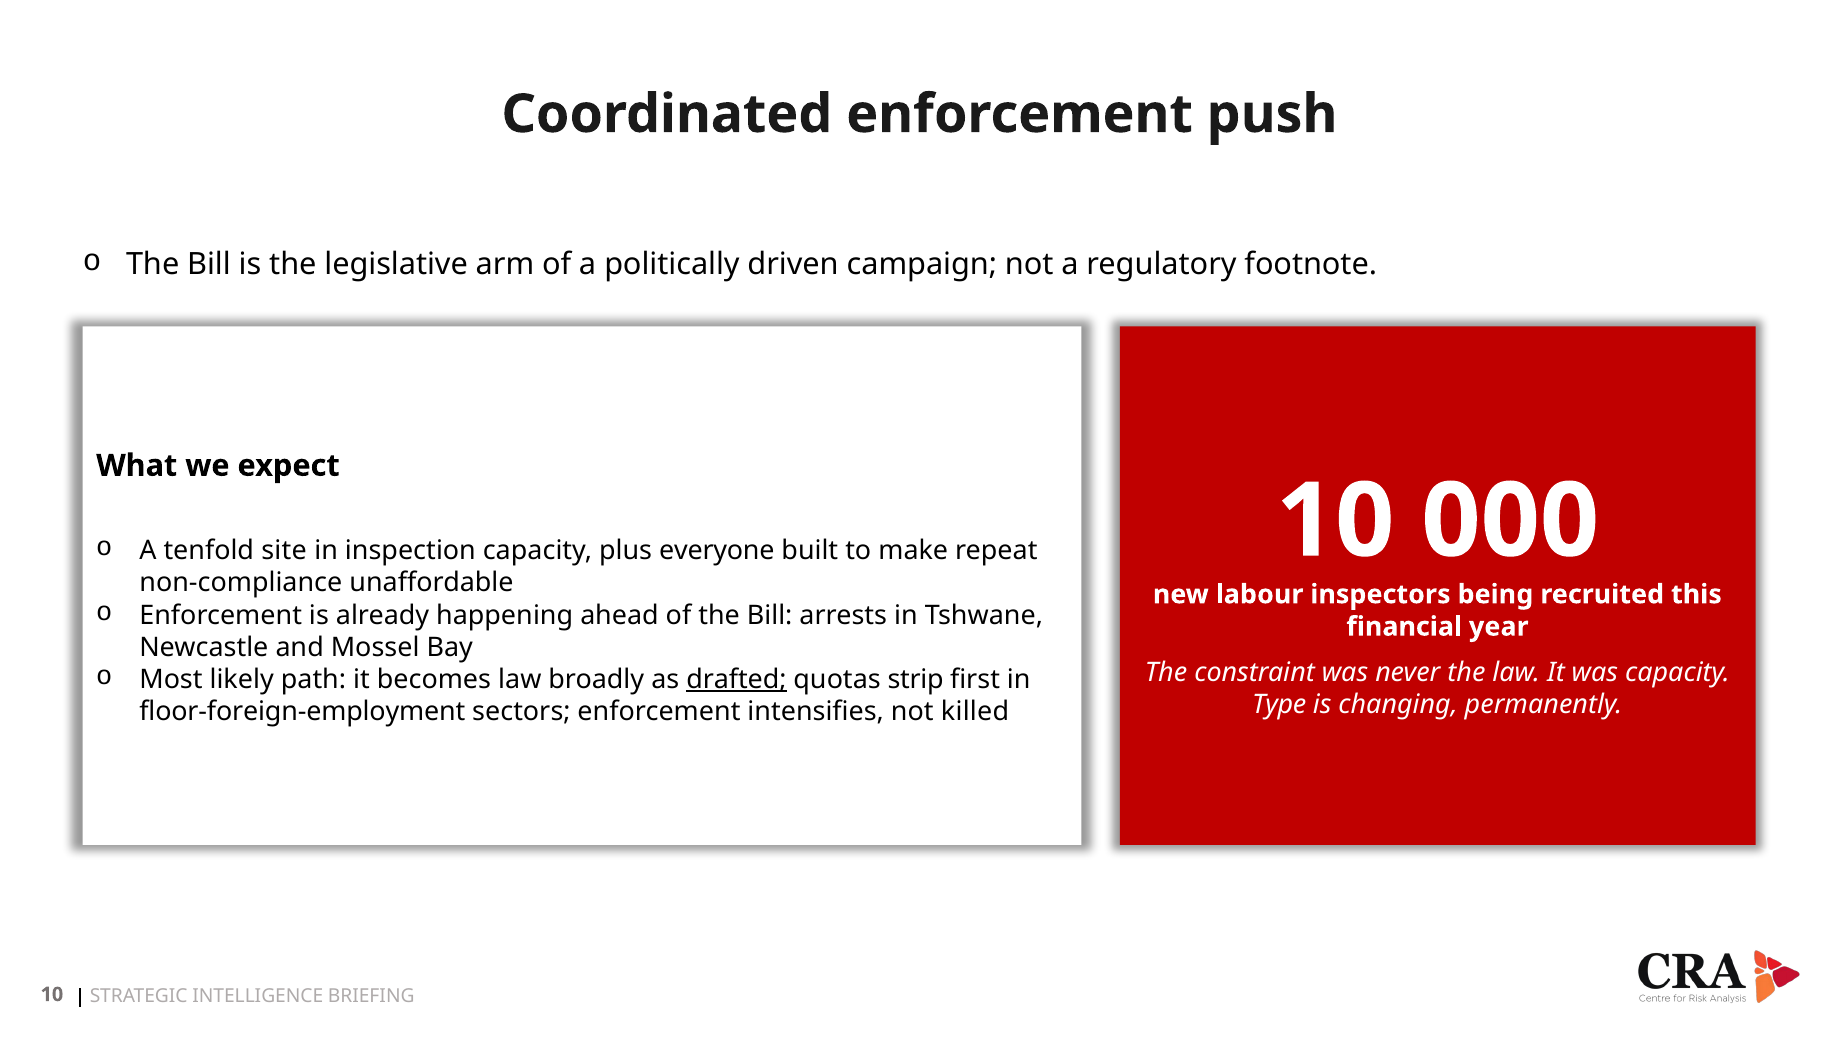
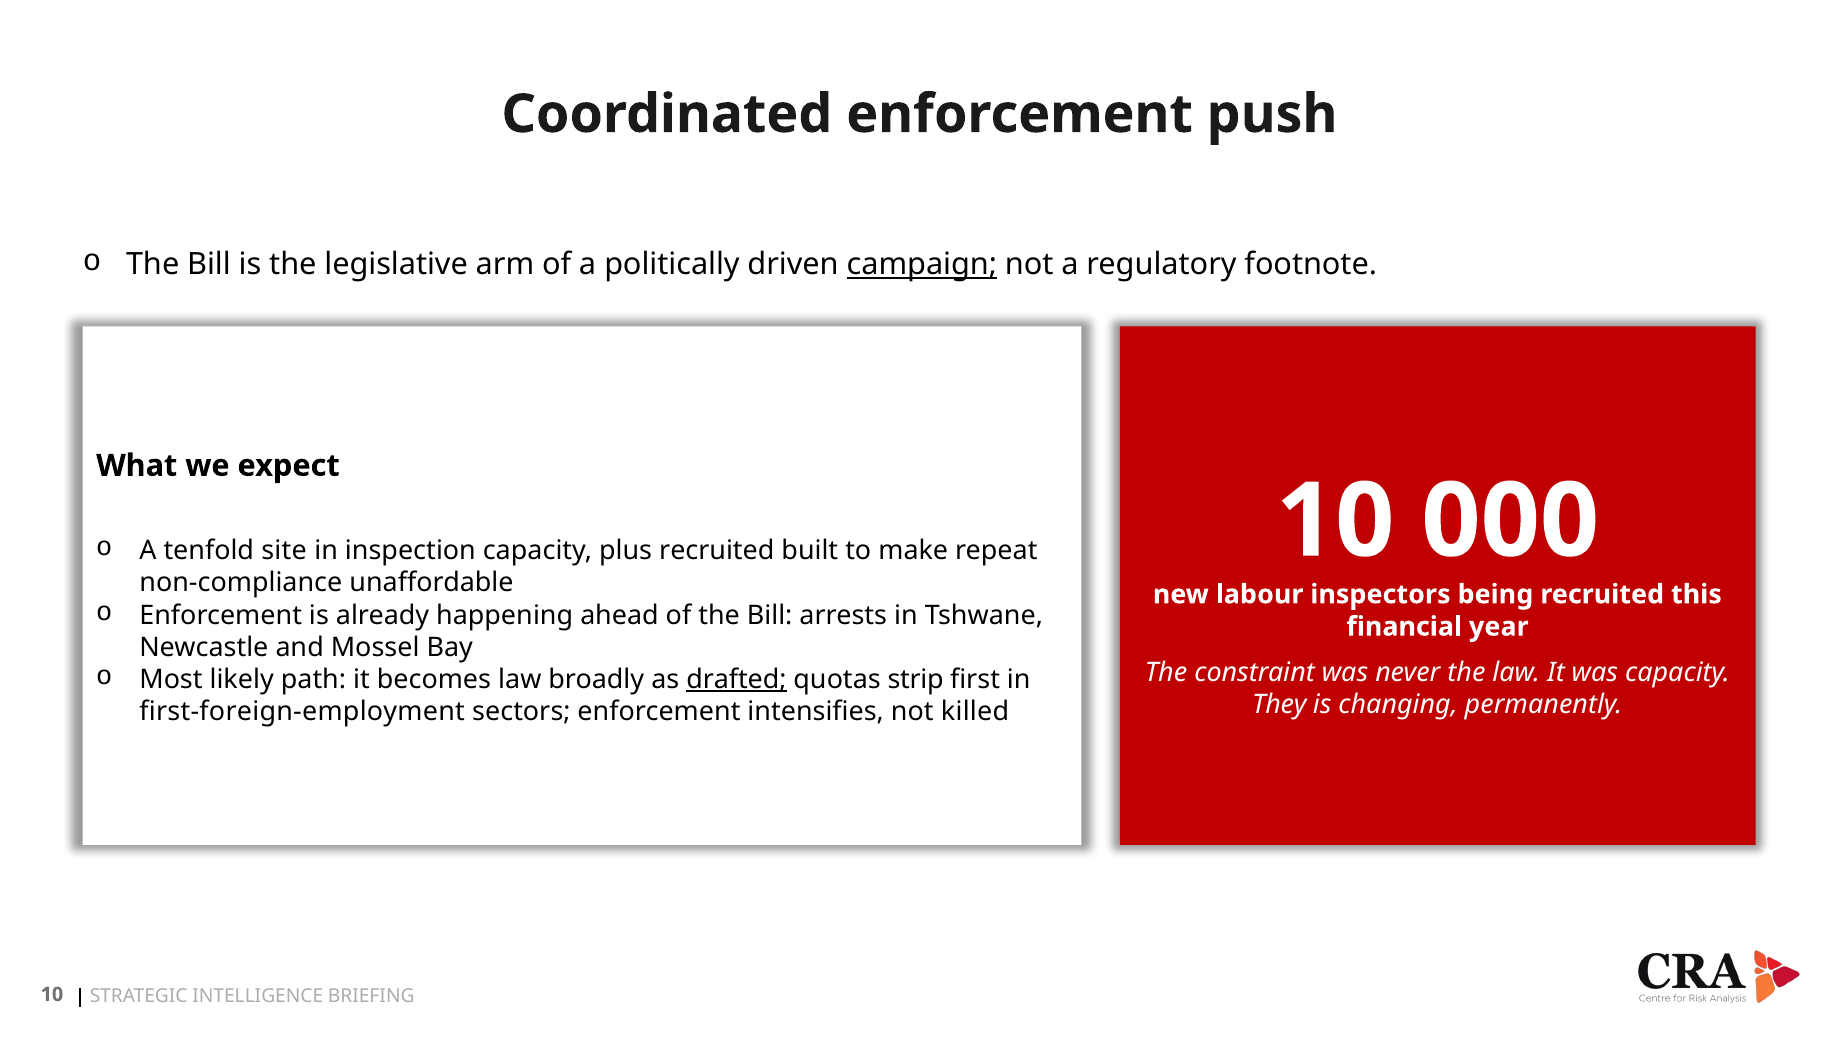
campaign underline: none -> present (922, 265)
plus everyone: everyone -> recruited (717, 551)
Type: Type -> They (1279, 705)
floor-foreign-employment: floor-foreign-employment -> first-foreign-employment (302, 712)
